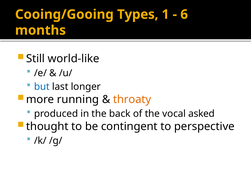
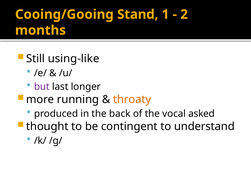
Types: Types -> Stand (138, 14)
6: 6 -> 2 (184, 14)
world-like: world-like -> using-like (74, 59)
but colour: blue -> purple (42, 87)
perspective: perspective -> understand (204, 127)
